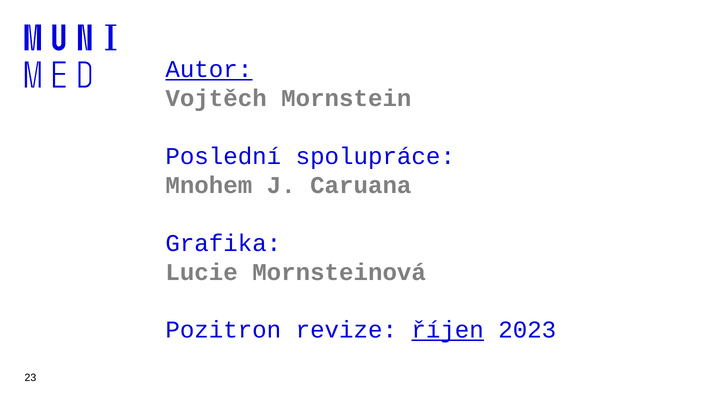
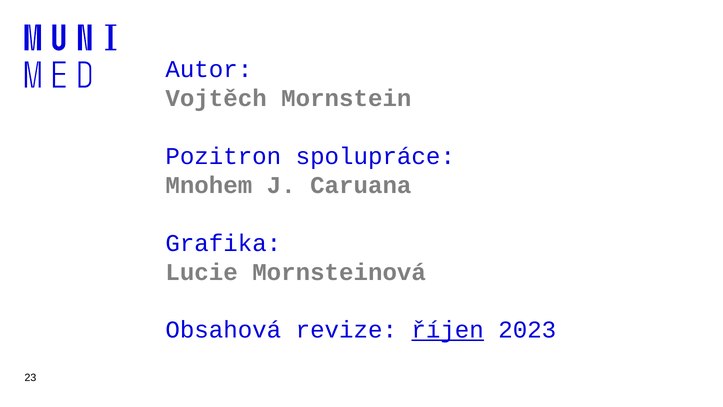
Autor underline: present -> none (209, 69)
Poslední: Poslední -> Pozitron (223, 156)
Pozitron: Pozitron -> Obsahová (223, 330)
